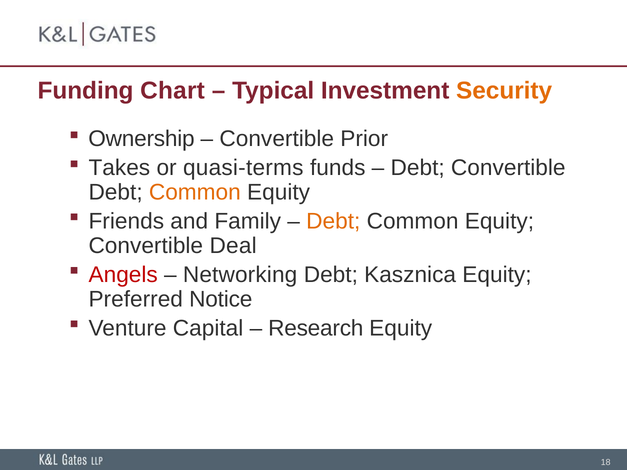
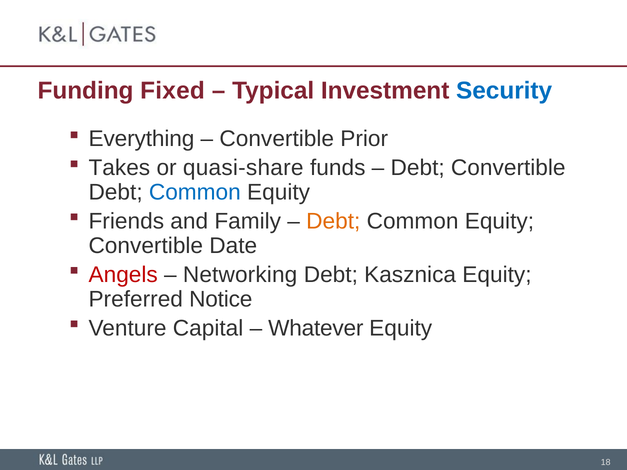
Chart: Chart -> Fixed (173, 91)
Security colour: orange -> blue (504, 91)
Ownership: Ownership -> Everything (141, 139)
quasi-terms: quasi-terms -> quasi-share (243, 168)
Common colour: orange -> blue (195, 192)
Deal: Deal -> Date (233, 246)
Research: Research -> Whatever (316, 328)
